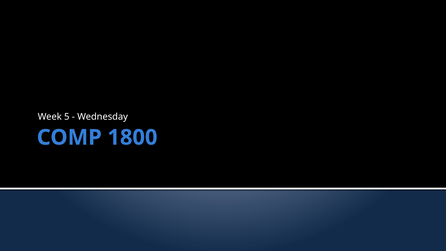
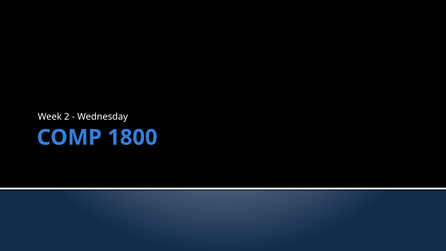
5: 5 -> 2 (67, 117)
